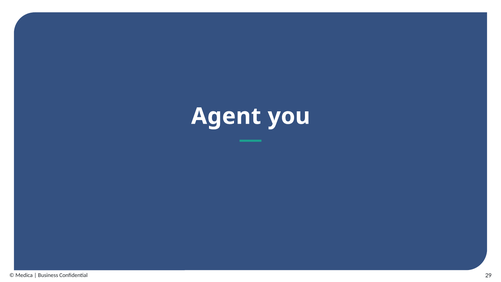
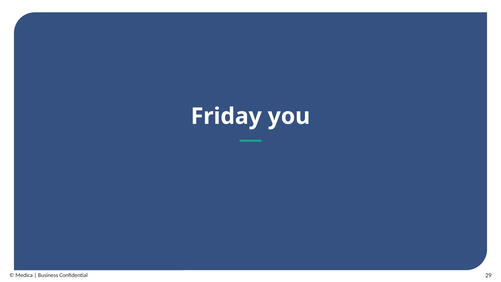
Agent: Agent -> Friday (226, 116)
